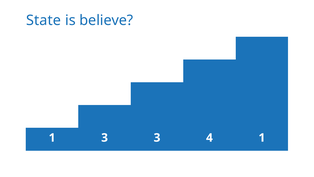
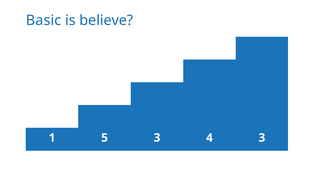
State: State -> Basic (44, 20)
1 3: 3 -> 5 (105, 137)
4 1: 1 -> 3 (262, 137)
